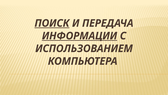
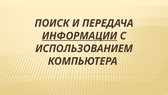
ПОИСК underline: present -> none (52, 23)
